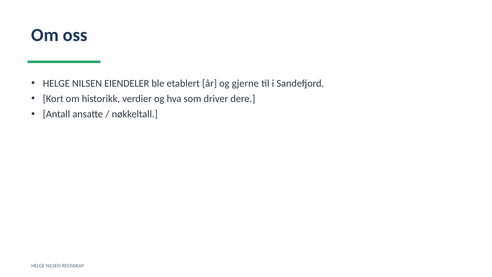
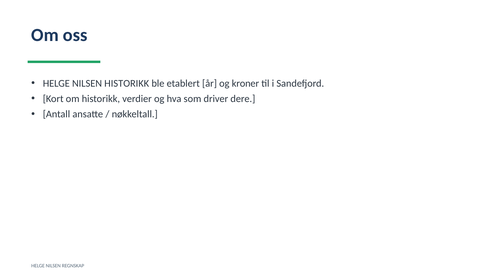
NILSEN EIENDELER: EIENDELER -> HISTORIKK (127, 83)
gjerne: gjerne -> kroner (245, 83)
